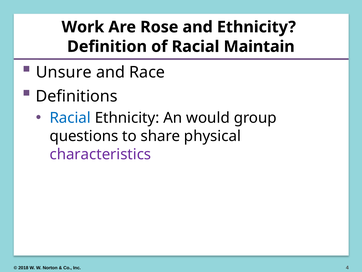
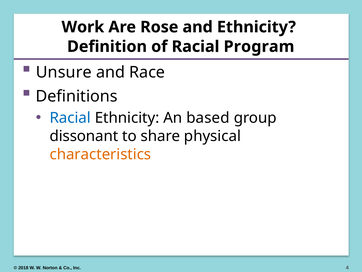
Maintain: Maintain -> Program (259, 46)
would: would -> based (208, 118)
questions: questions -> dissonant (84, 136)
characteristics colour: purple -> orange (100, 154)
